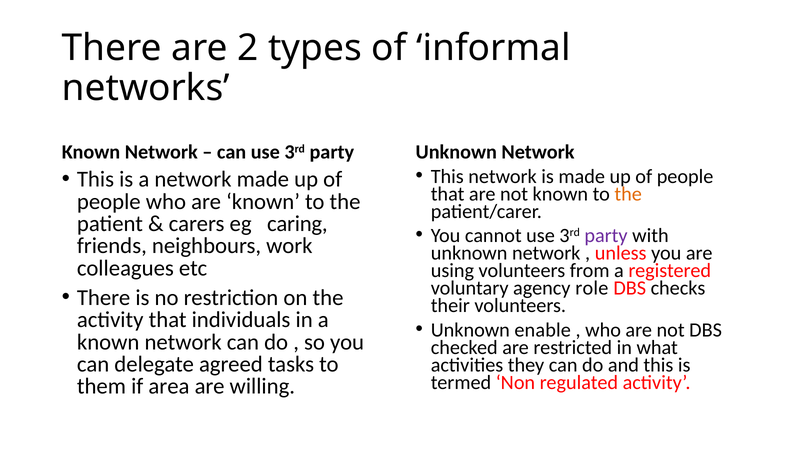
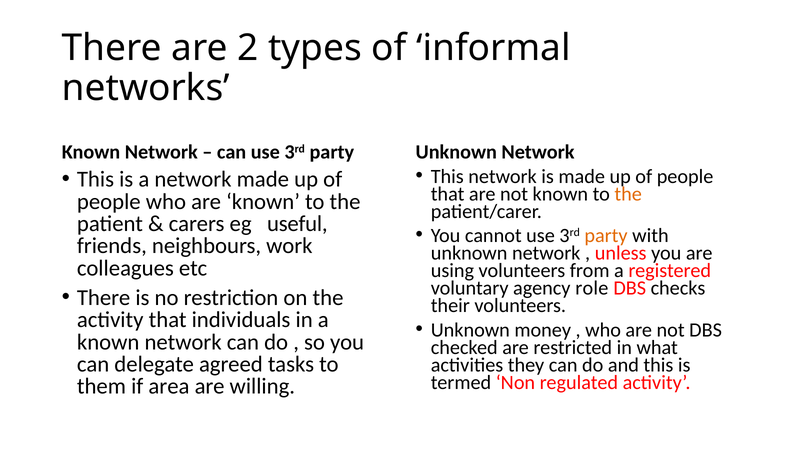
caring: caring -> useful (297, 224)
party colour: purple -> orange (606, 236)
enable: enable -> money (543, 330)
